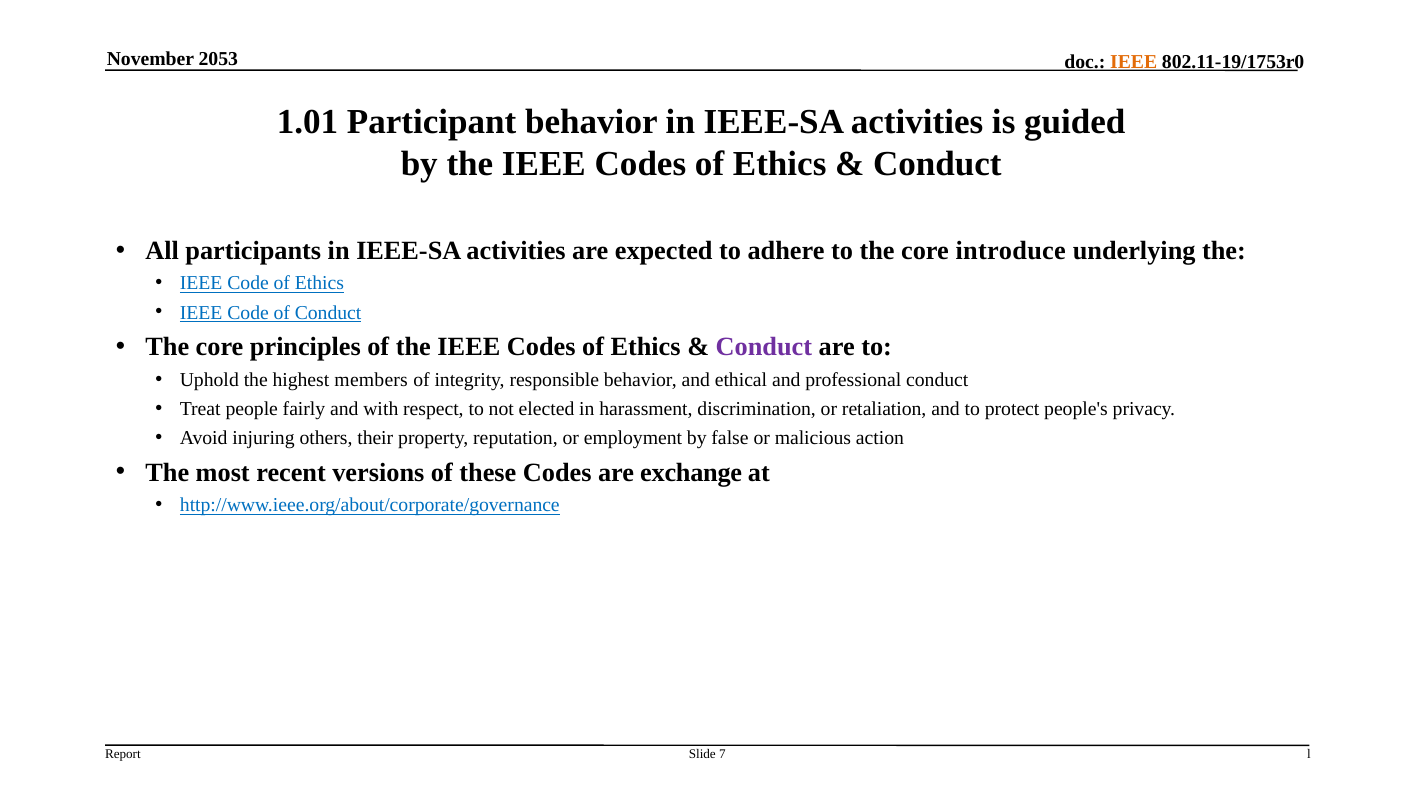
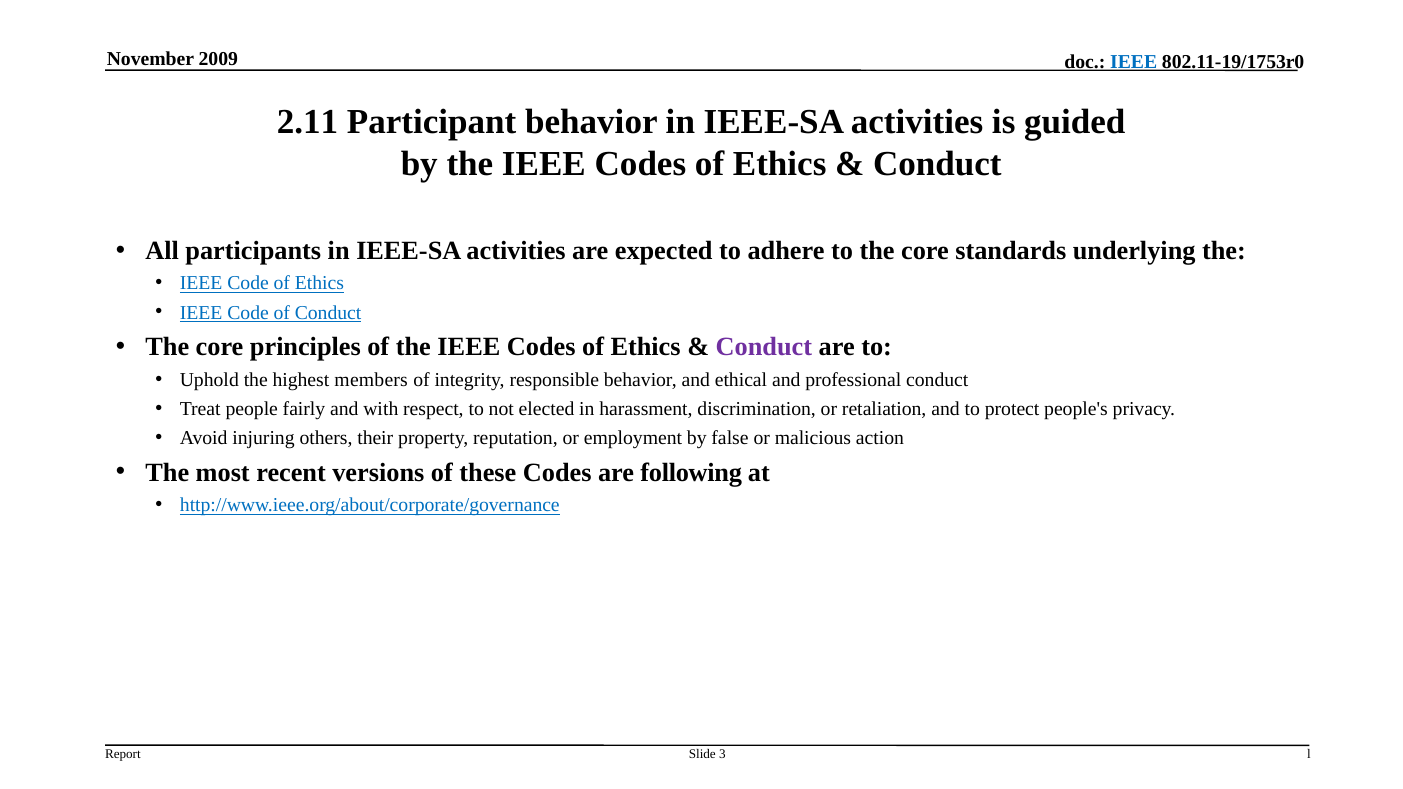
2053: 2053 -> 2009 (218, 59)
IEEE colour: orange -> blue (1134, 62)
1.01: 1.01 -> 2.11 (308, 122)
introduce: introduce -> standards (1011, 251)
exchange: exchange -> following (691, 473)
7: 7 -> 3 (722, 754)
